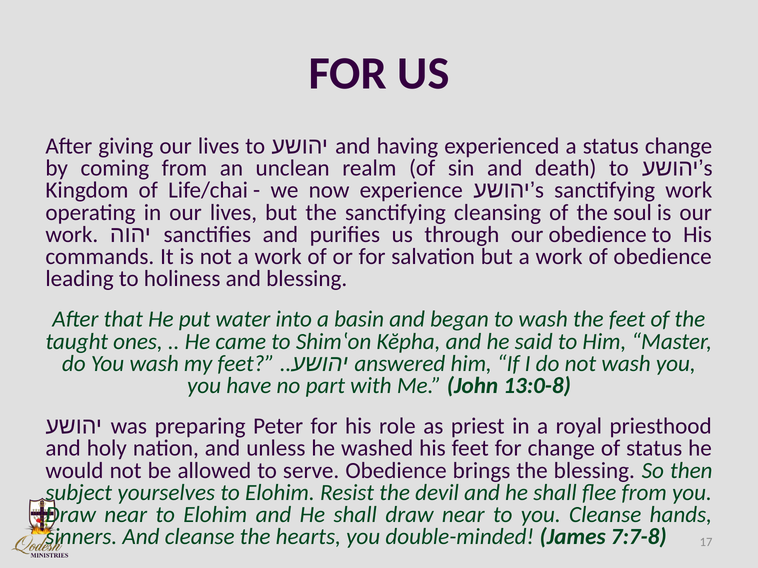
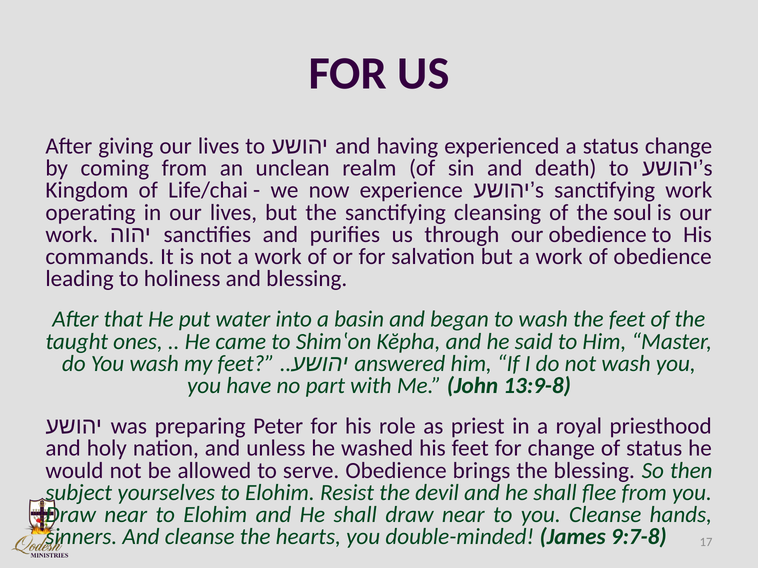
13:0-8: 13:0-8 -> 13:9-8 (537, 386)
7:7-8: 7:7-8 -> 9:7-8 (639, 537)
